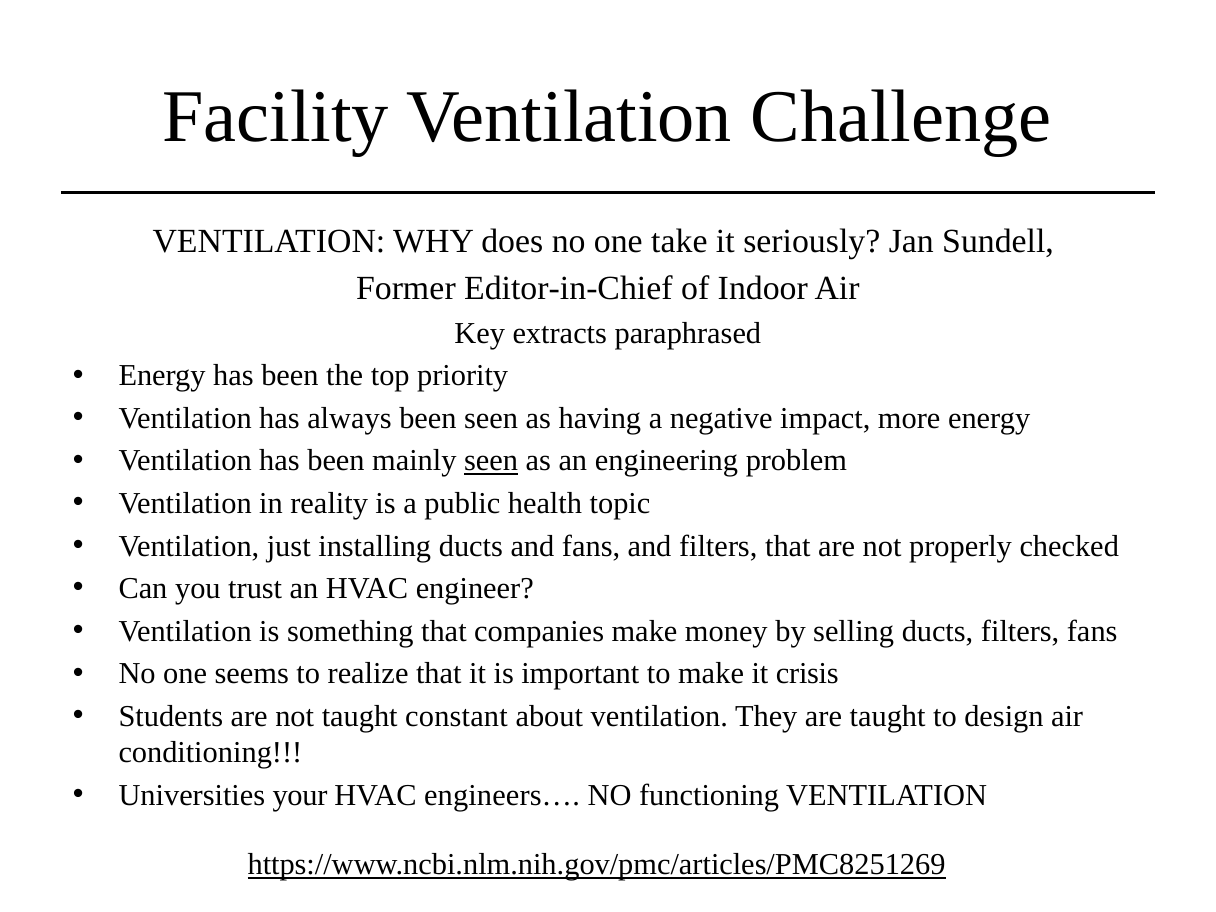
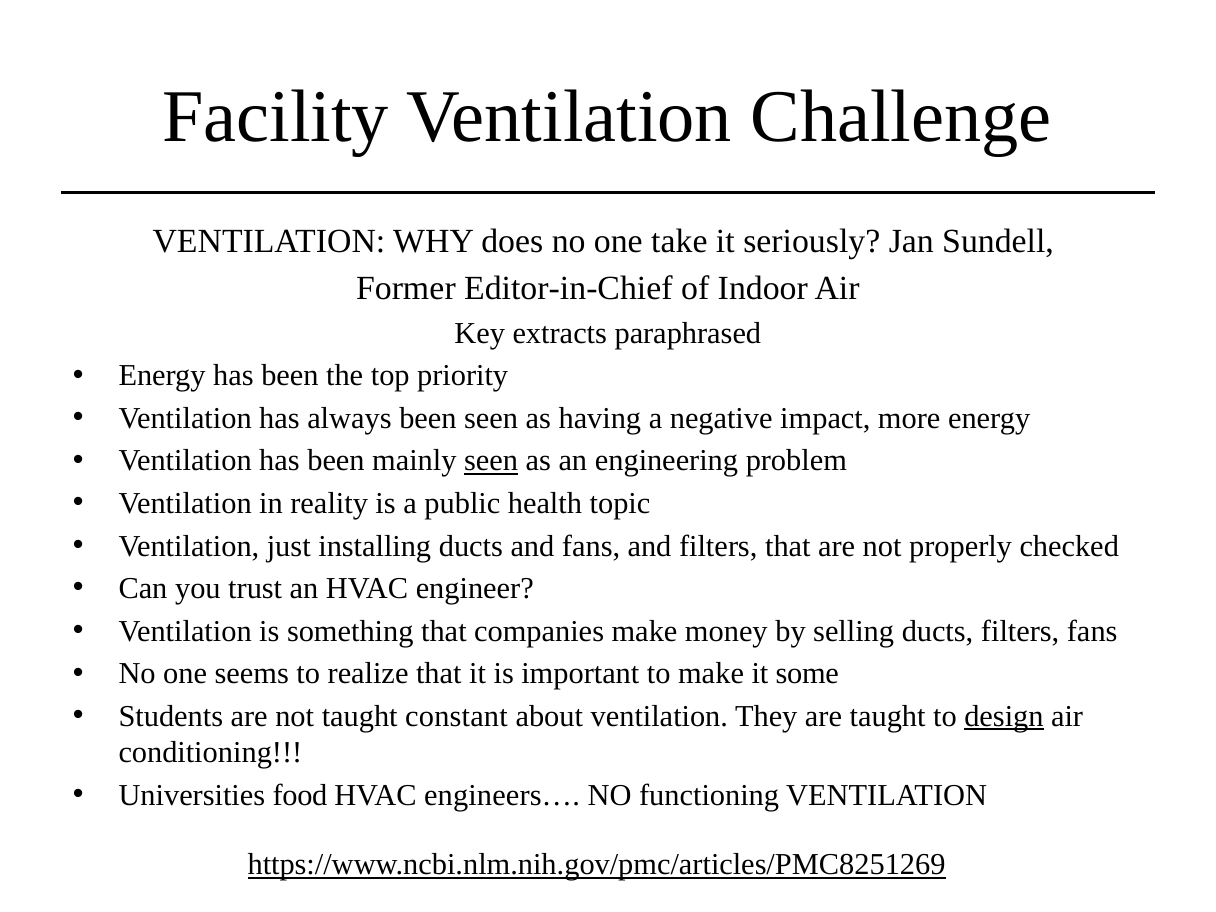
crisis: crisis -> some (807, 674)
design underline: none -> present (1004, 716)
your: your -> food (300, 795)
